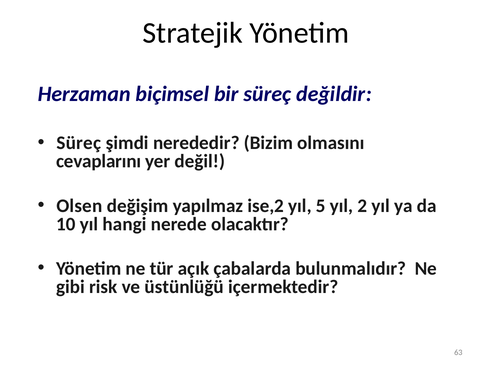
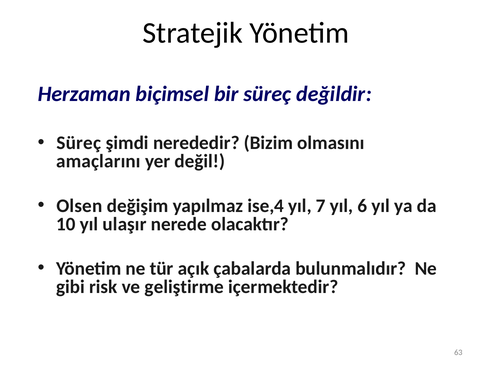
cevaplarını: cevaplarını -> amaçlarını (98, 161)
ise,2: ise,2 -> ise,4 (266, 206)
5: 5 -> 7 (321, 206)
2: 2 -> 6 (362, 206)
hangi: hangi -> ulaşır (125, 224)
üstünlüğü: üstünlüğü -> geliştirme (184, 287)
